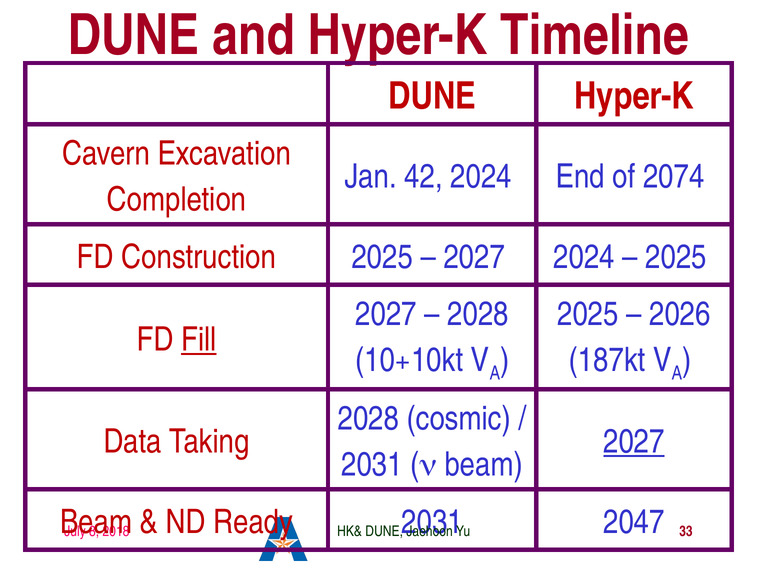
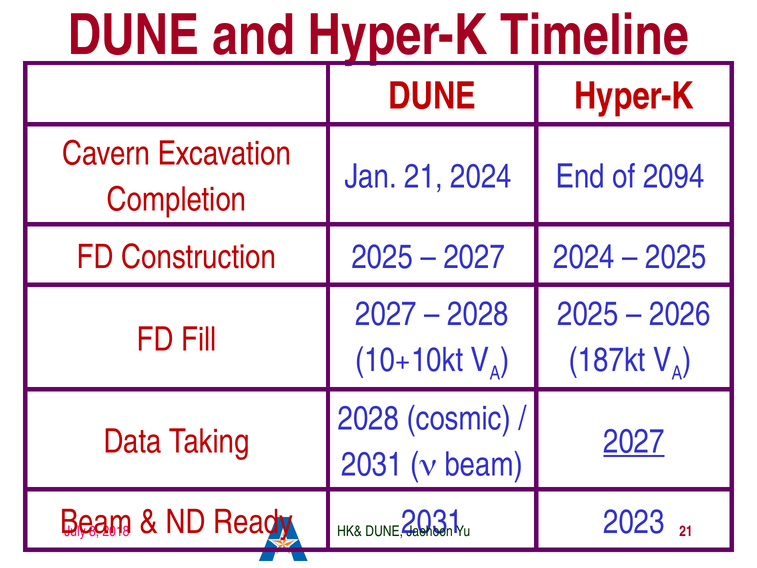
Jan 42: 42 -> 21 (424, 177)
2074: 2074 -> 2094 (674, 177)
Fill underline: present -> none (199, 339)
2047: 2047 -> 2023 (634, 522)
33: 33 -> 21 (686, 531)
